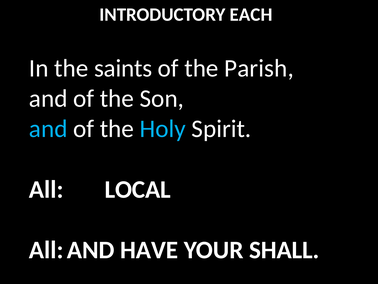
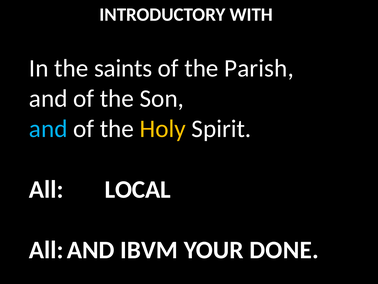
EACH: EACH -> WITH (251, 15)
Holy colour: light blue -> yellow (163, 129)
HAVE: HAVE -> IBVM (149, 250)
SHALL: SHALL -> DONE (284, 250)
